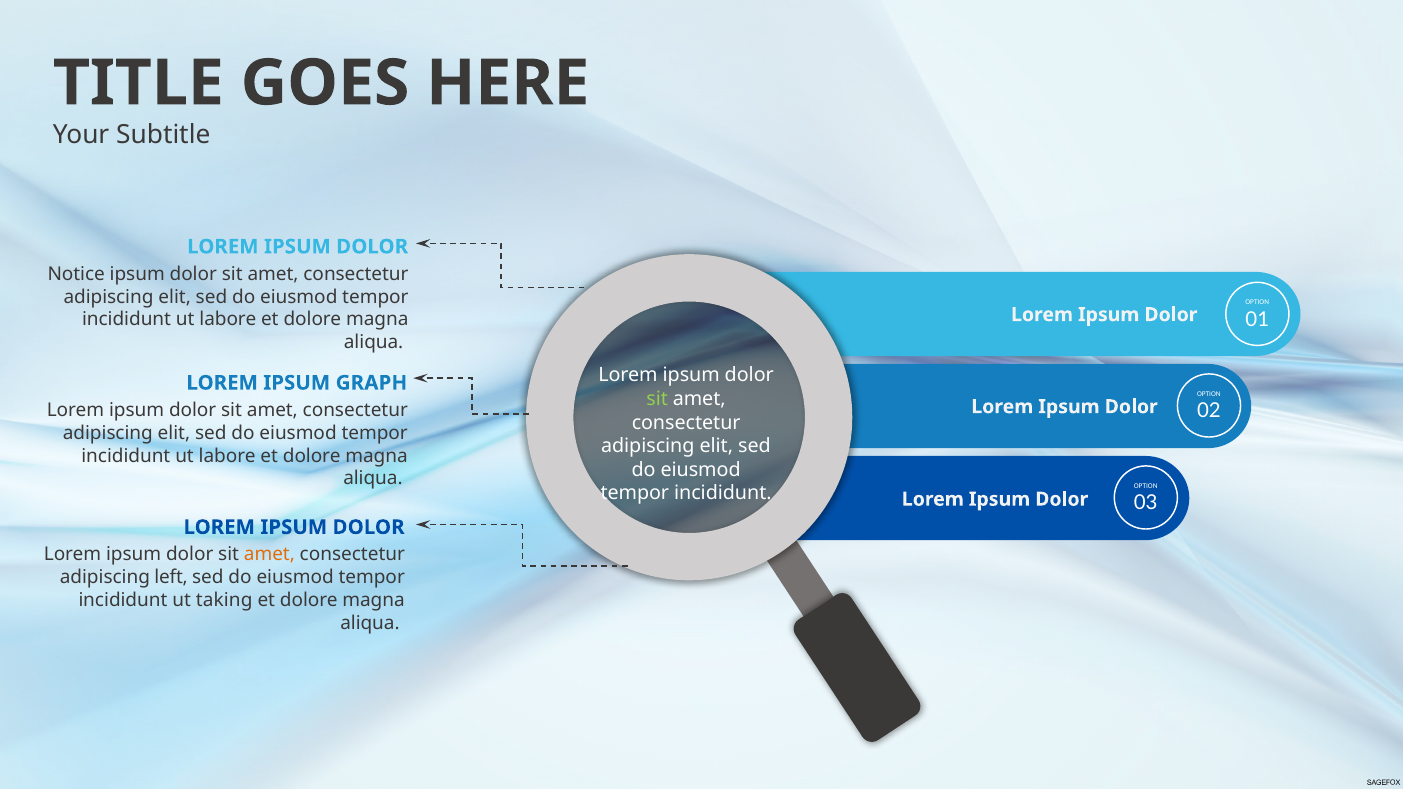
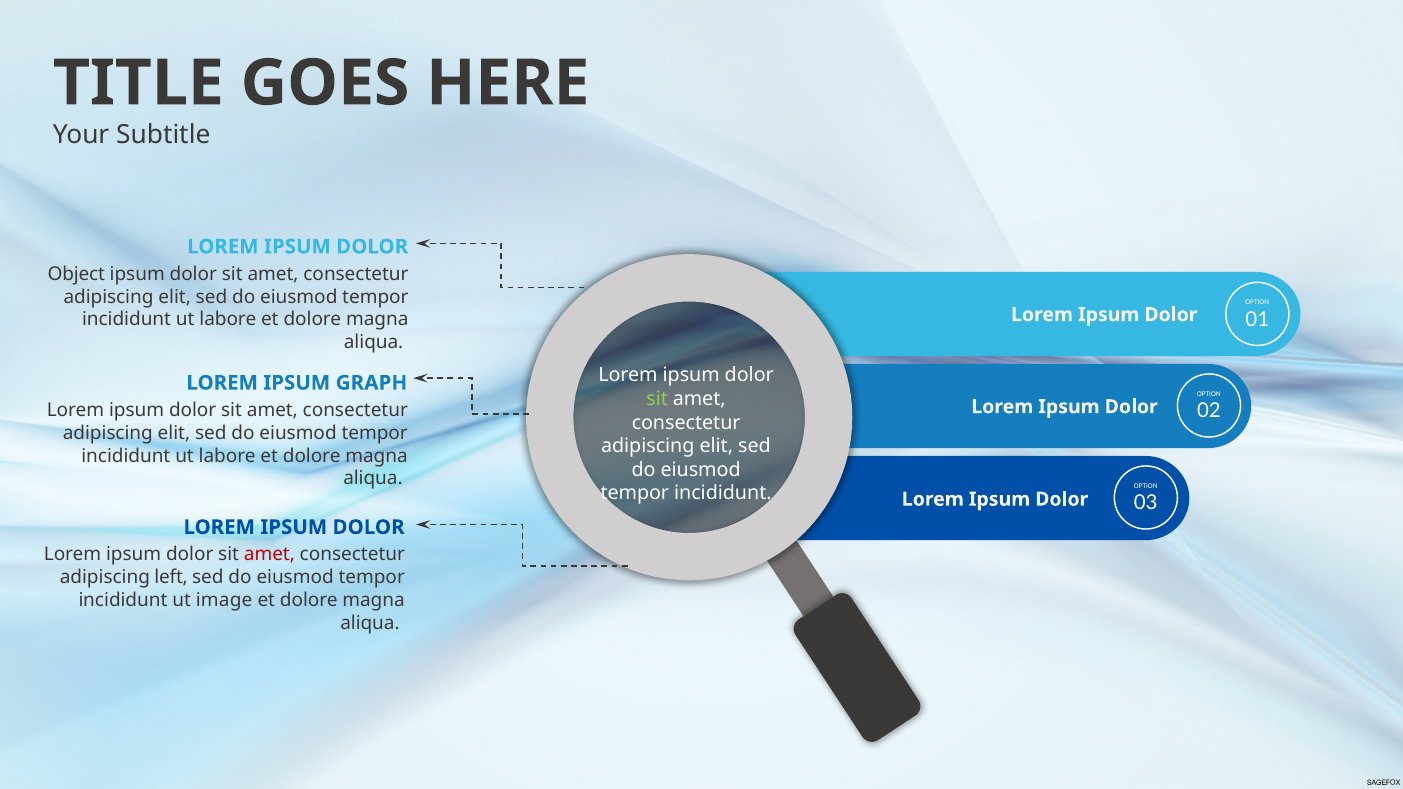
Notice: Notice -> Object (76, 274)
amet colour: orange -> red (269, 555)
taking: taking -> image (224, 600)
